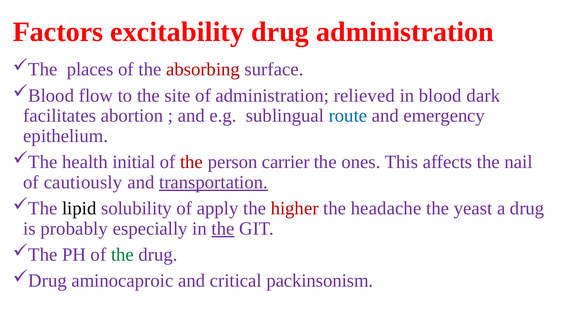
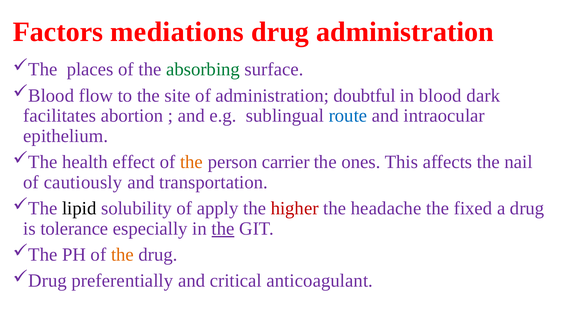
excitability: excitability -> mediations (177, 32)
absorbing colour: red -> green (203, 69)
relieved: relieved -> doubtful (364, 96)
emergency: emergency -> intraocular (444, 116)
initial: initial -> effect (134, 162)
the colour: red -> orange (192, 162)
transportation underline: present -> none (214, 182)
yeast: yeast -> fixed (473, 208)
probably: probably -> tolerance (74, 229)
the colour: green -> orange (122, 255)
aminocaproic: aminocaproic -> preferentially (122, 281)
packinsonism: packinsonism -> anticoagulant (320, 281)
